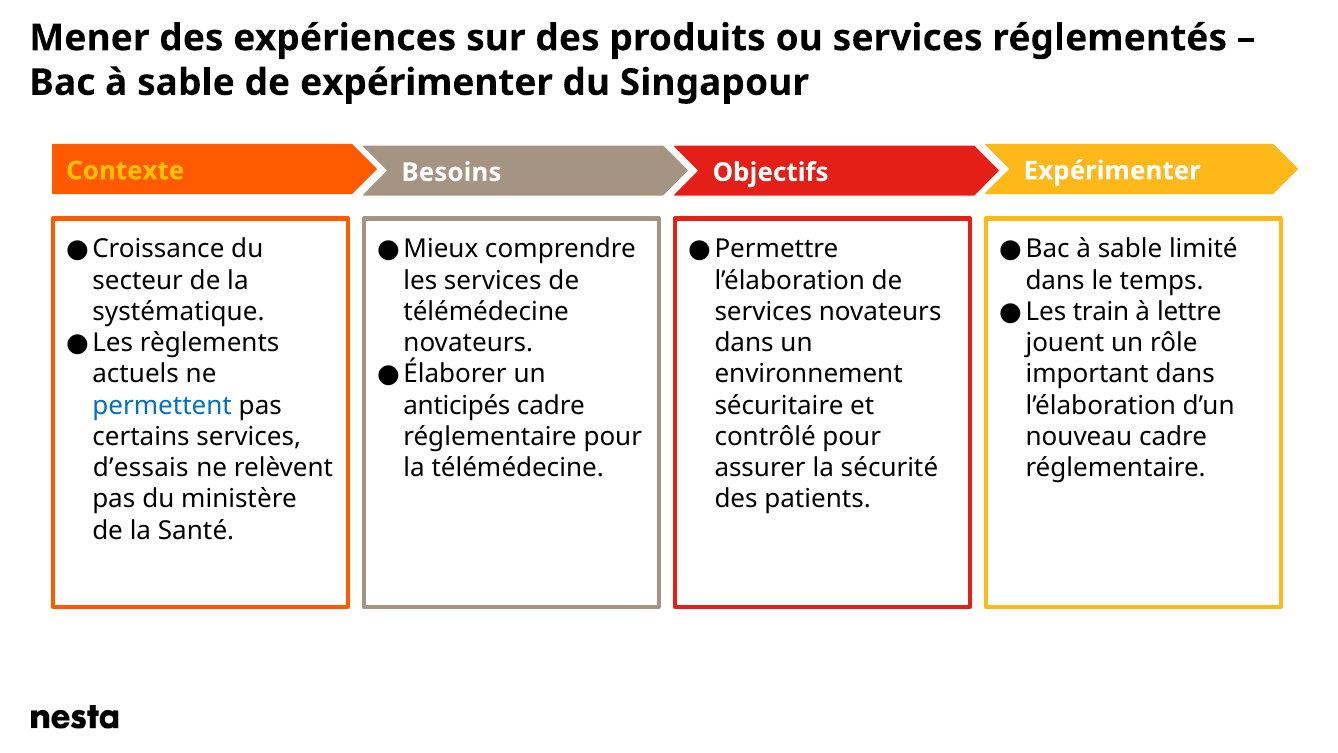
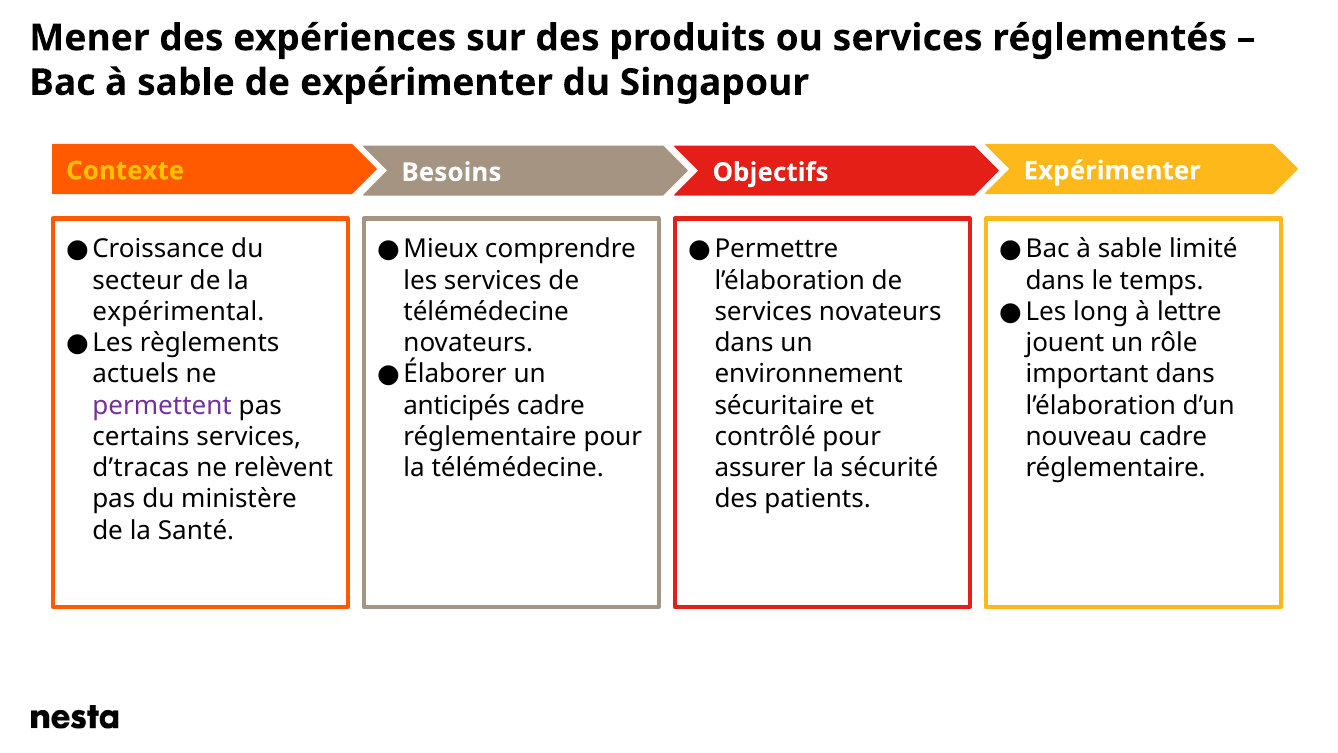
train: train -> long (1101, 312)
systématique: systématique -> expérimental (178, 312)
permettent colour: blue -> purple (162, 405)
d’essais: d’essais -> d’tracas (141, 468)
